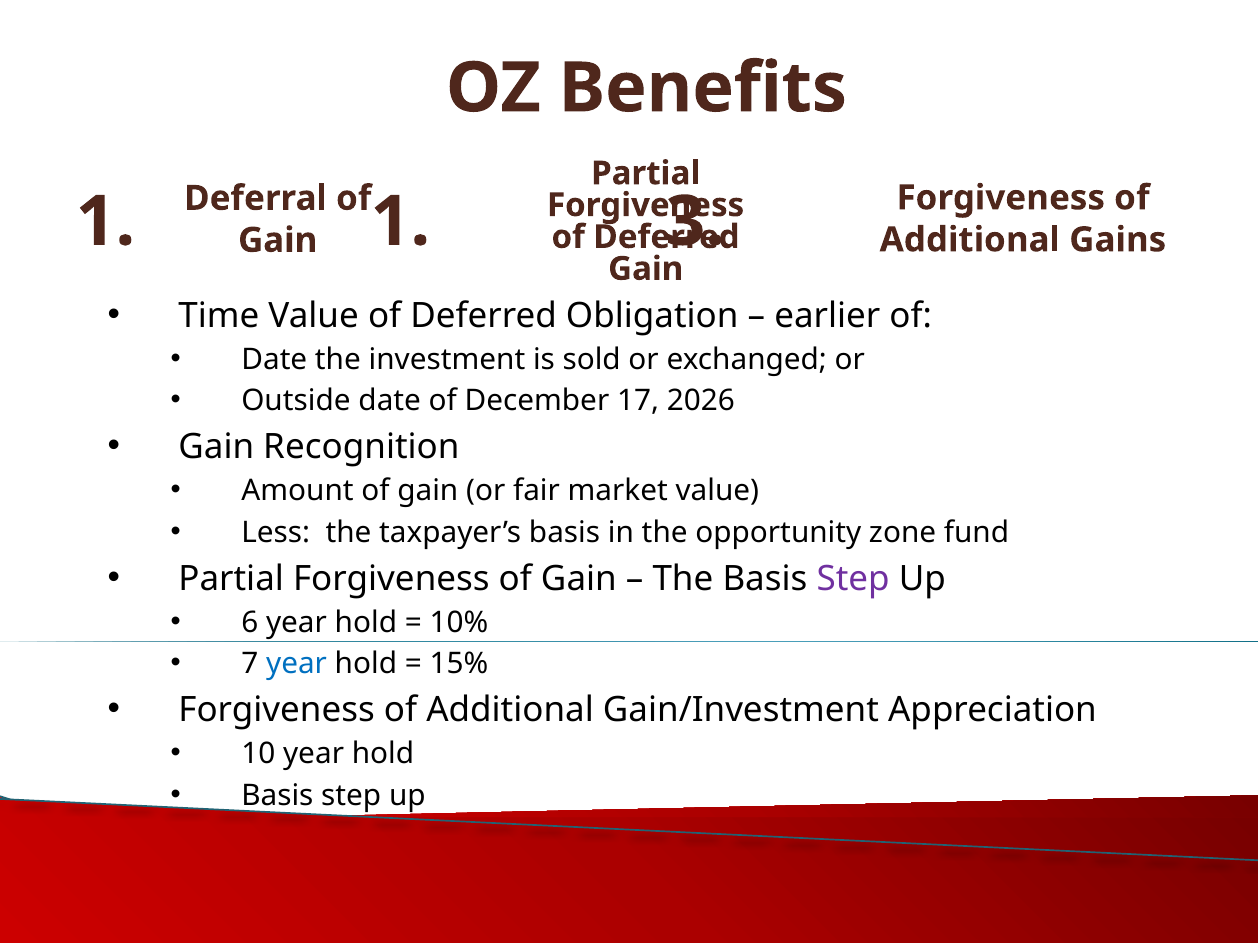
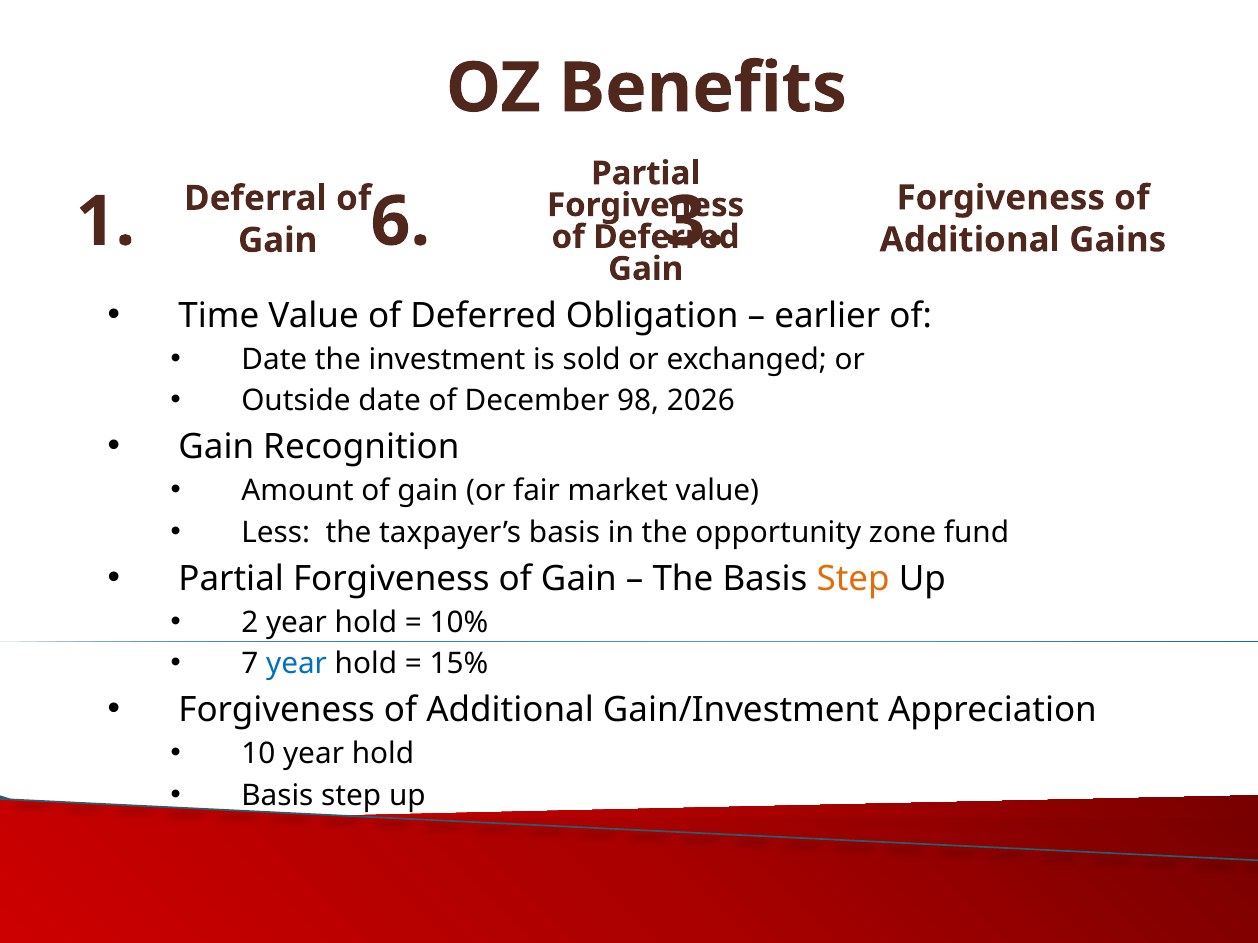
1 1: 1 -> 6 (400, 222)
17: 17 -> 98 (638, 401)
Step colour: purple -> orange (853, 579)
6: 6 -> 2 (250, 623)
